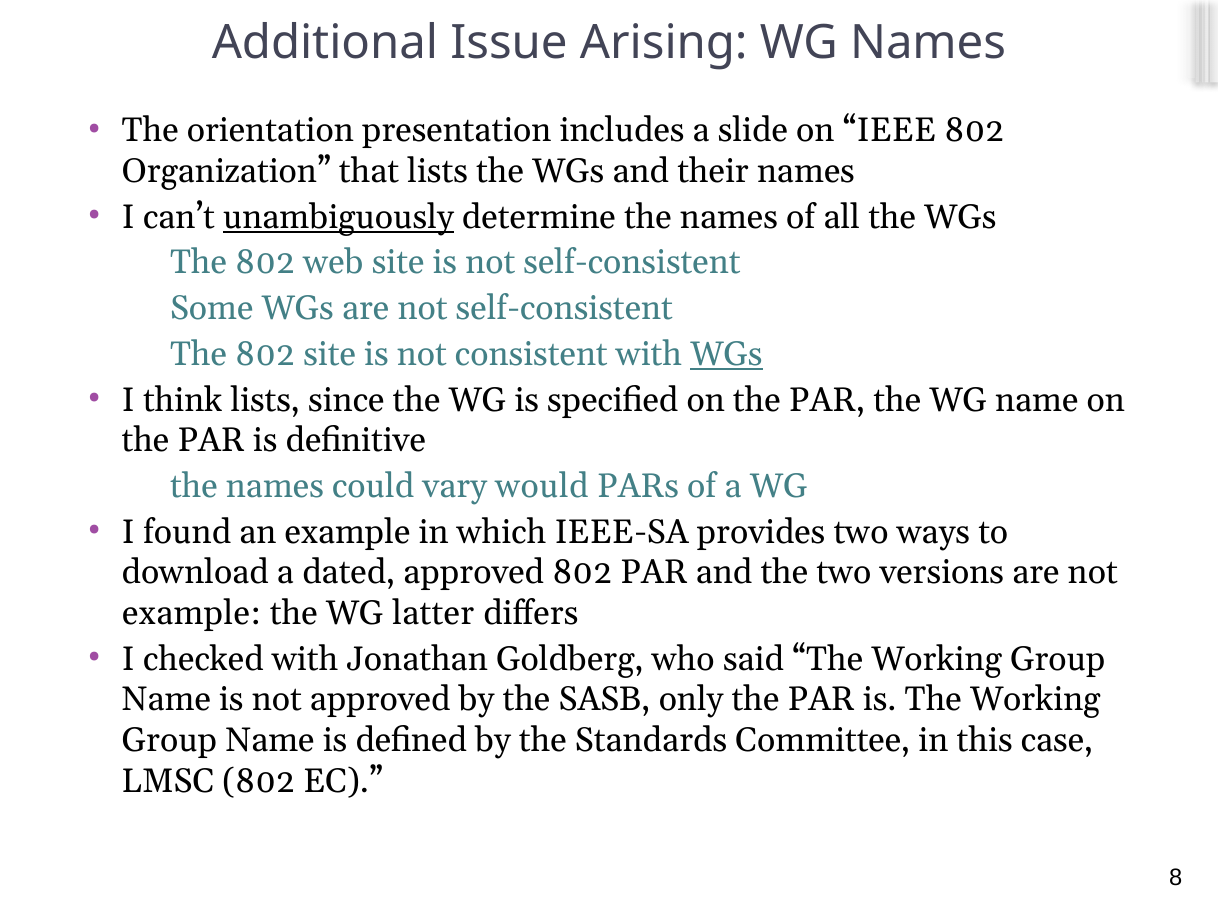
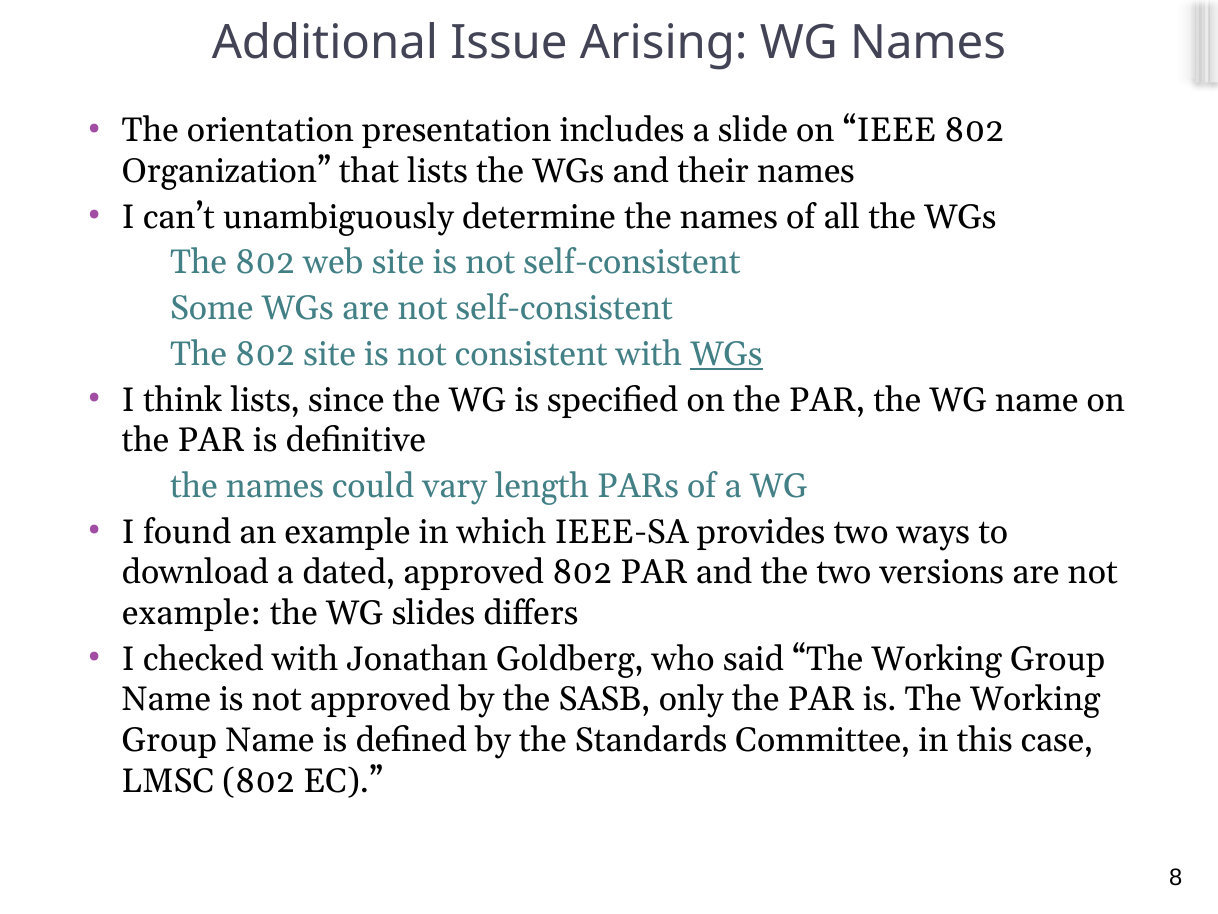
unambiguously underline: present -> none (338, 217)
would: would -> length (542, 486)
latter: latter -> slides (434, 613)
